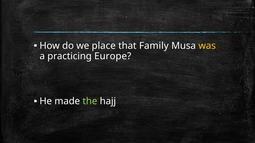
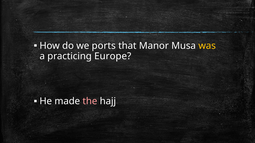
place: place -> ports (104, 46)
Family: Family -> Manor (154, 46)
the colour: light green -> pink (90, 102)
